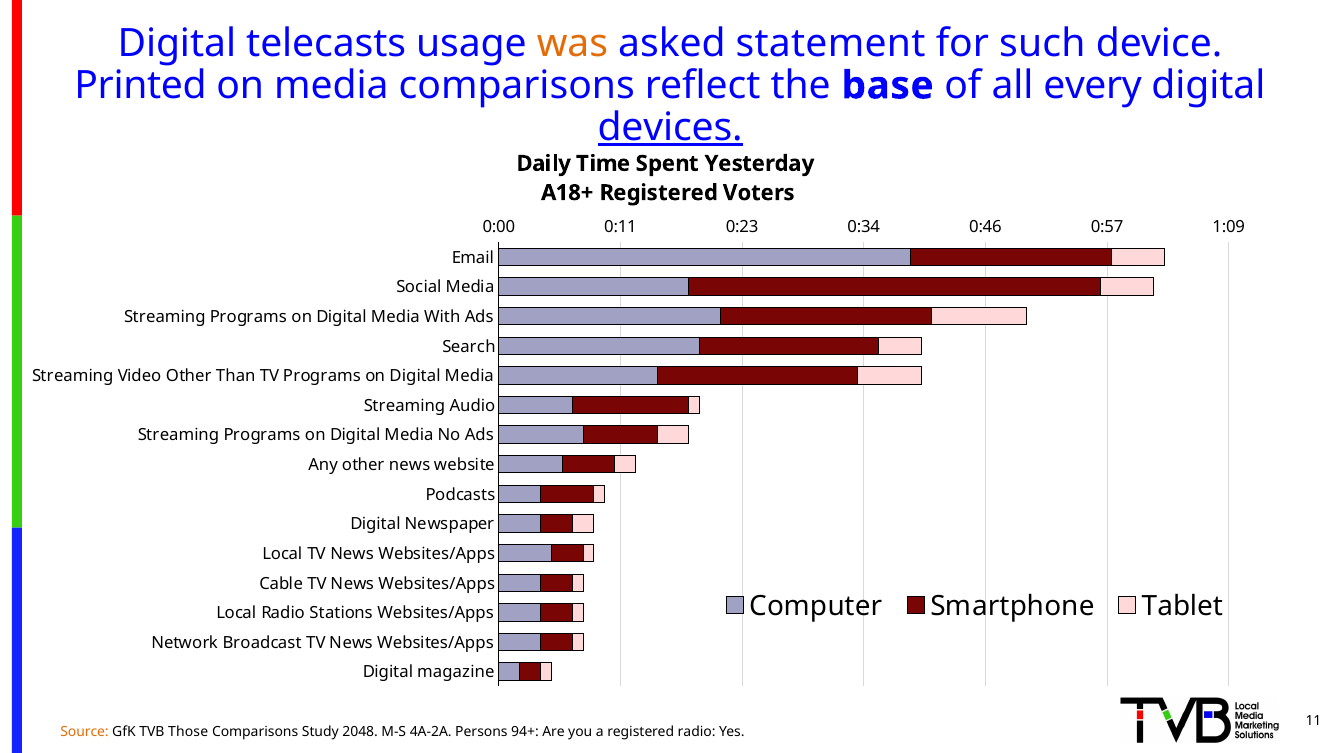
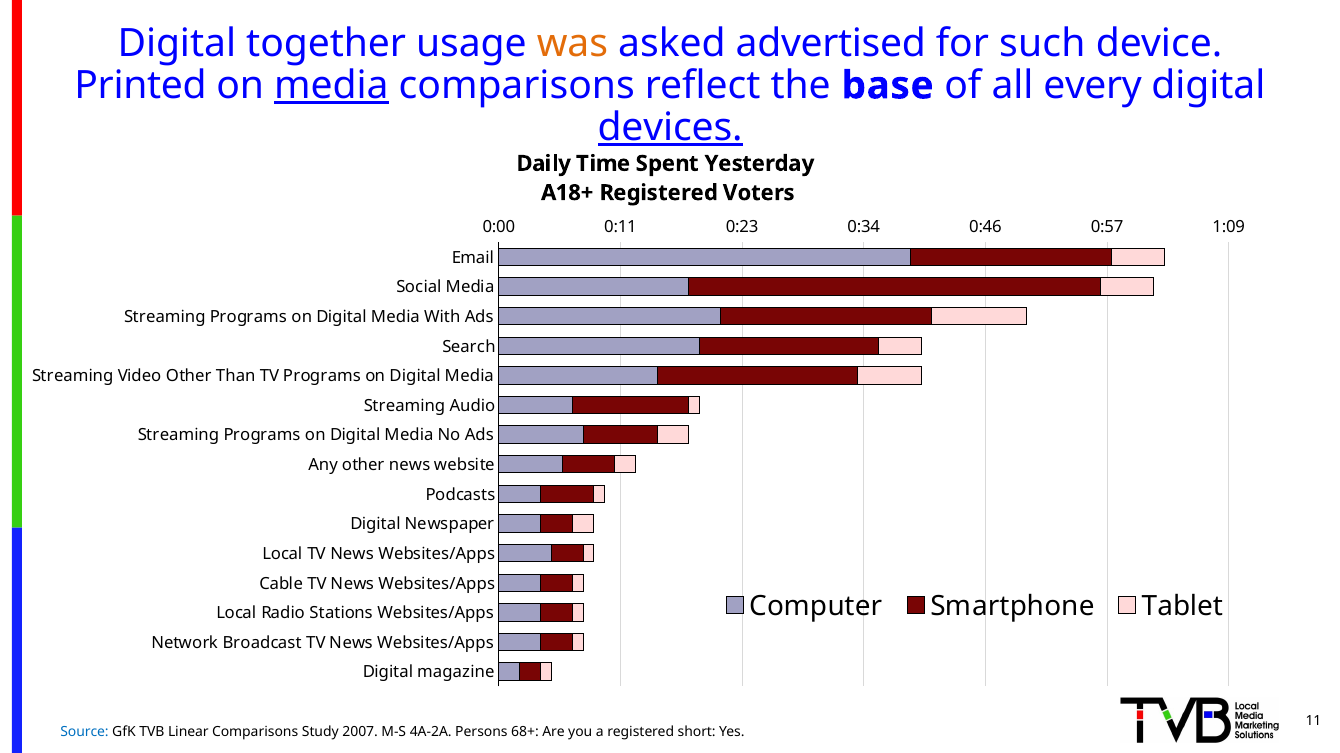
telecasts: telecasts -> together (326, 43)
statement: statement -> advertised (831, 43)
media underline: none -> present (331, 86)
Source colour: orange -> blue (84, 733)
Those: Those -> Linear (188, 733)
2048: 2048 -> 2007 (360, 733)
94+: 94+ -> 68+ (525, 733)
registered radio: radio -> short (697, 733)
